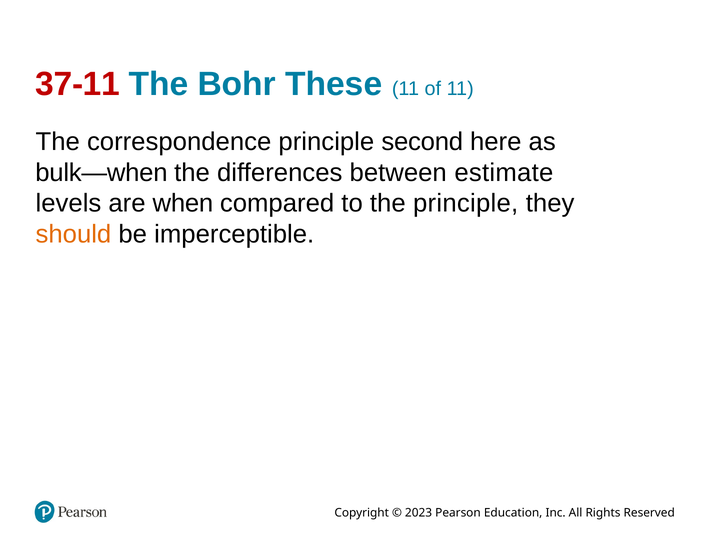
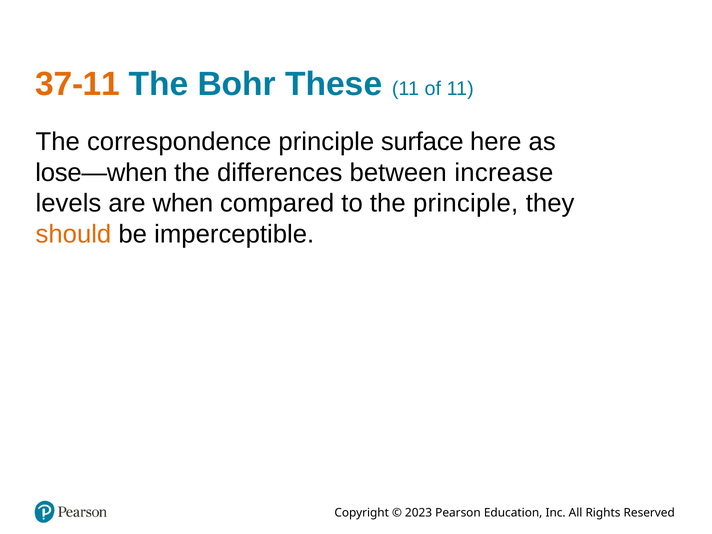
37-11 colour: red -> orange (78, 84)
second: second -> surface (422, 142)
bulk—when: bulk—when -> lose—when (101, 173)
estimate: estimate -> increase (504, 173)
